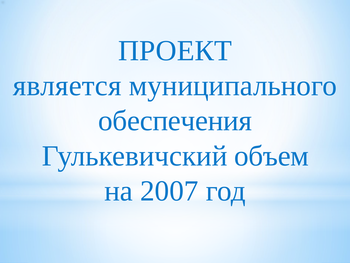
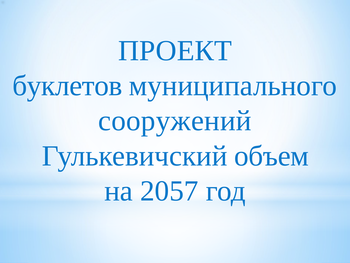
является: является -> буклетов (67, 86)
обеспечения: обеспечения -> сооружений (175, 121)
2007: 2007 -> 2057 (169, 191)
